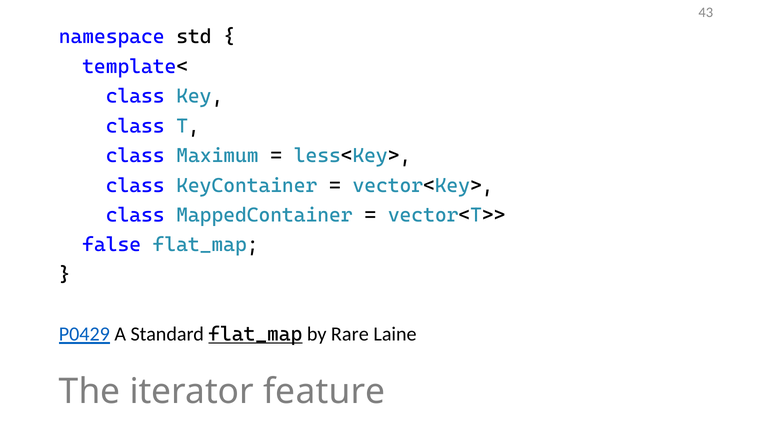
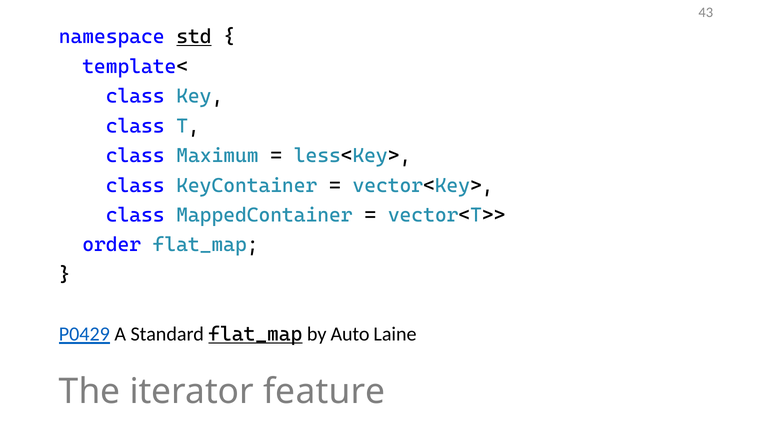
std underline: none -> present (194, 37)
false: false -> order (112, 245)
Rare: Rare -> Auto (350, 334)
